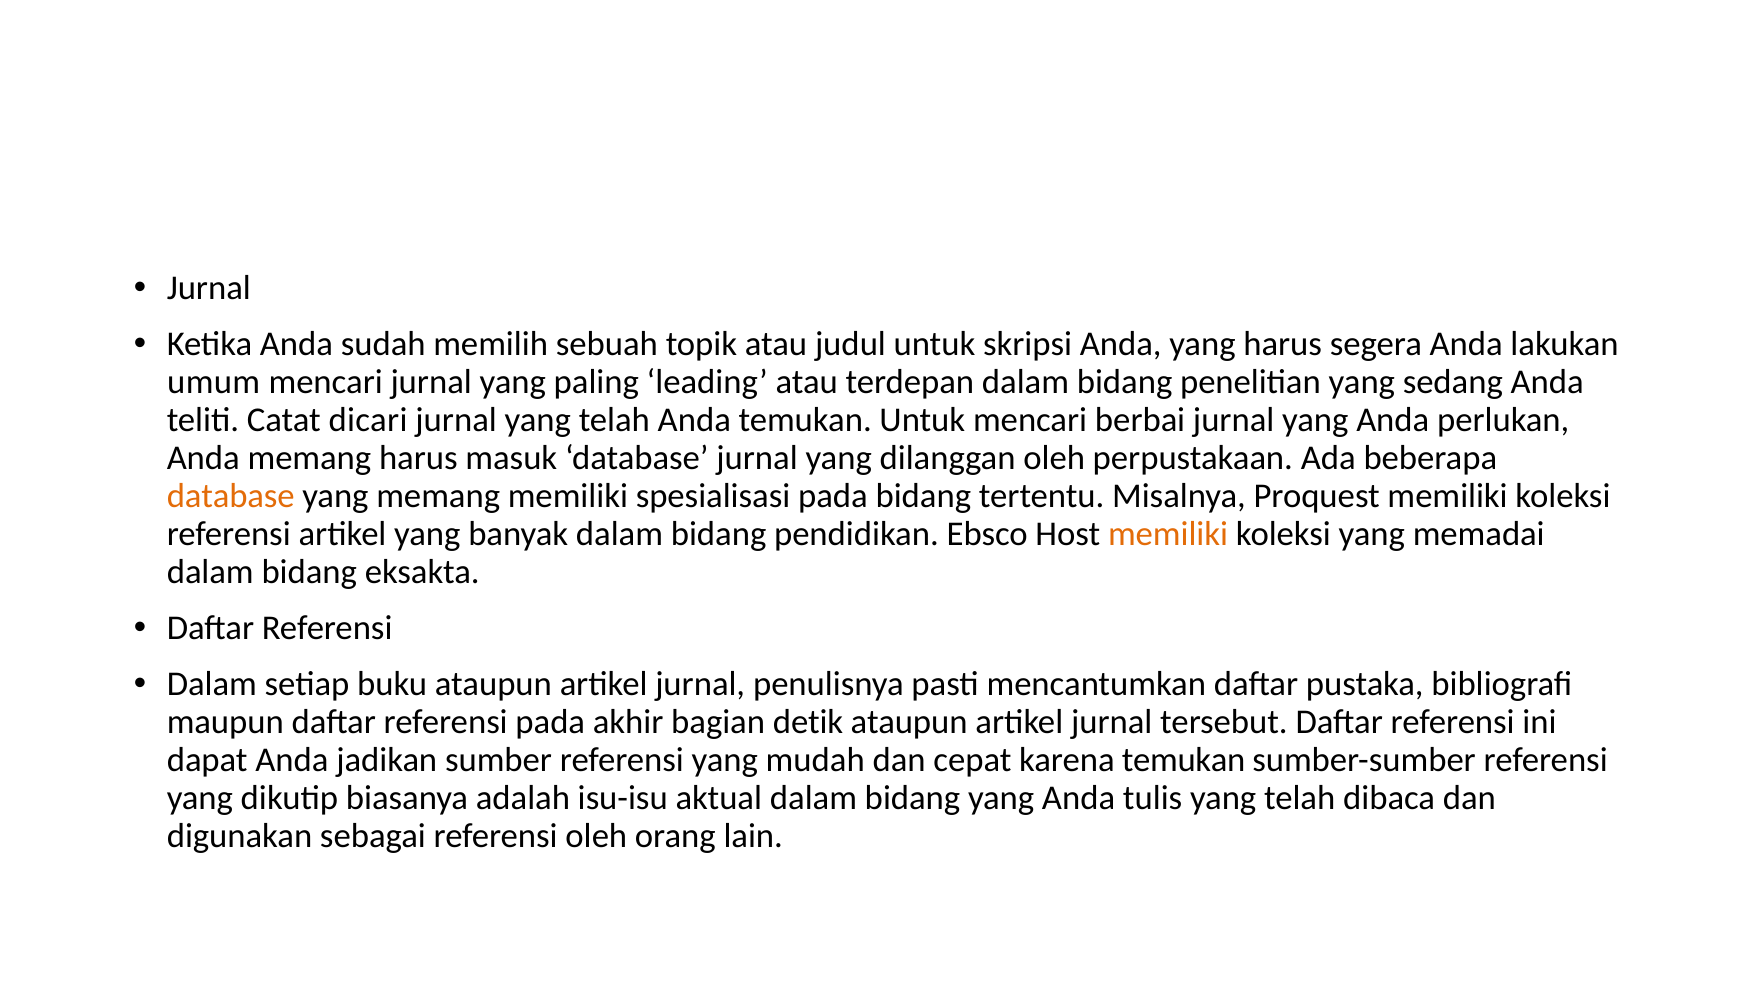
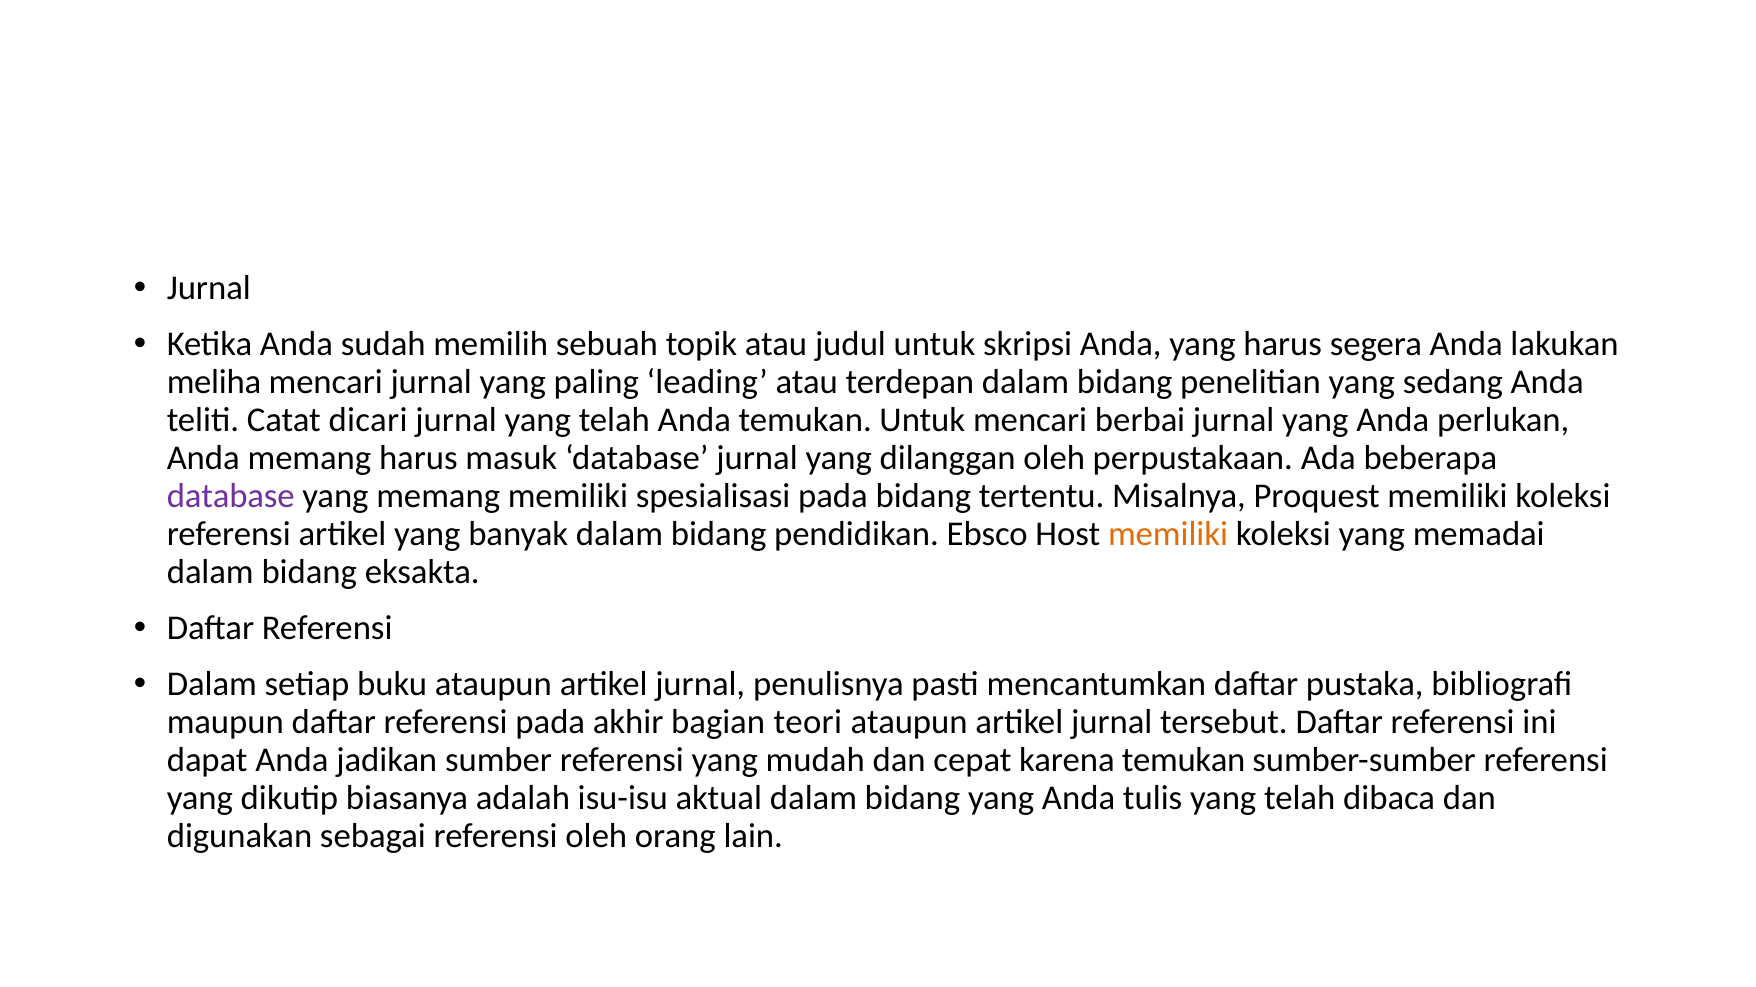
umum: umum -> meliha (214, 383)
database colour: orange -> purple (231, 496)
detik: detik -> teori (808, 723)
